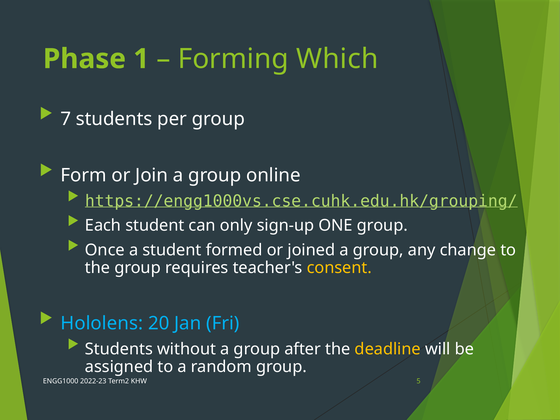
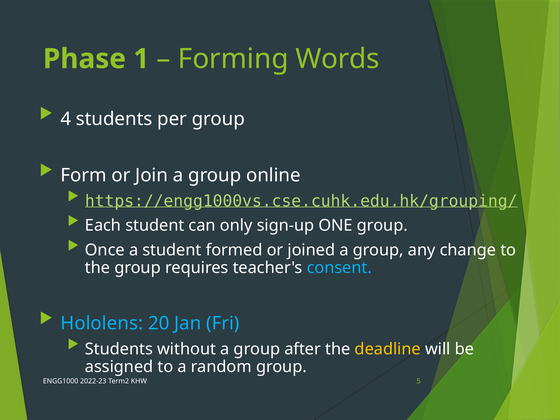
Which: Which -> Words (338, 59)
7: 7 -> 4 (66, 119)
consent colour: yellow -> light blue (339, 268)
